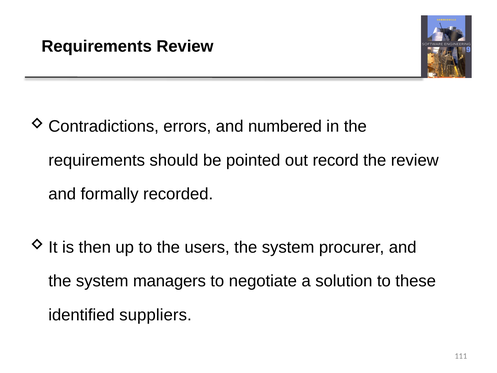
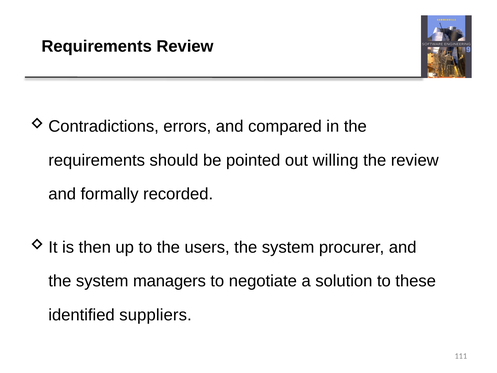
numbered: numbered -> compared (285, 126)
record: record -> willing (336, 160)
